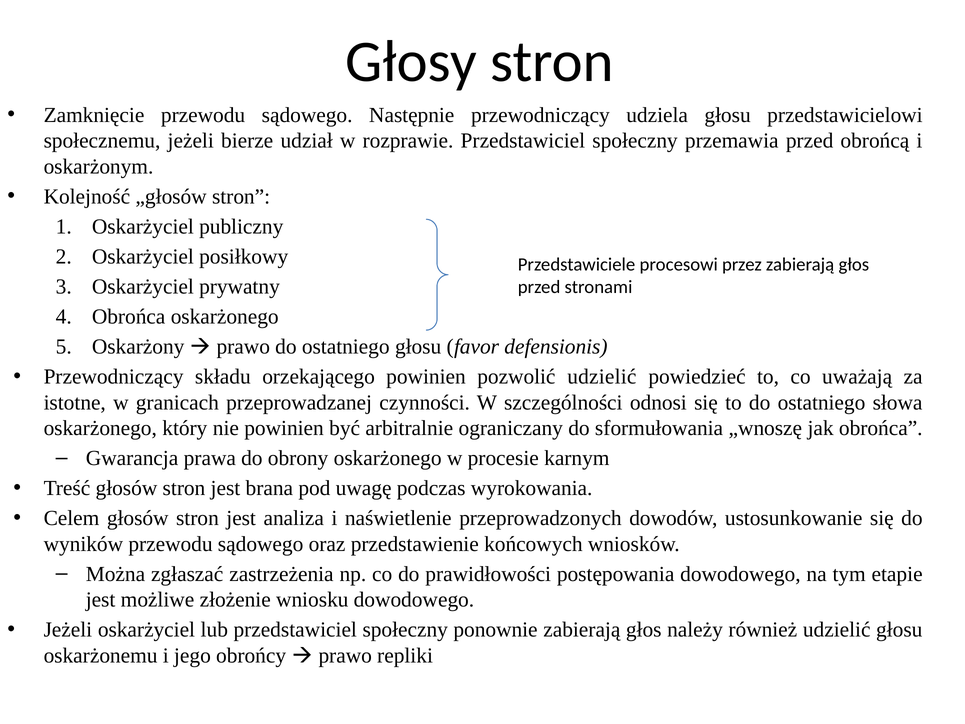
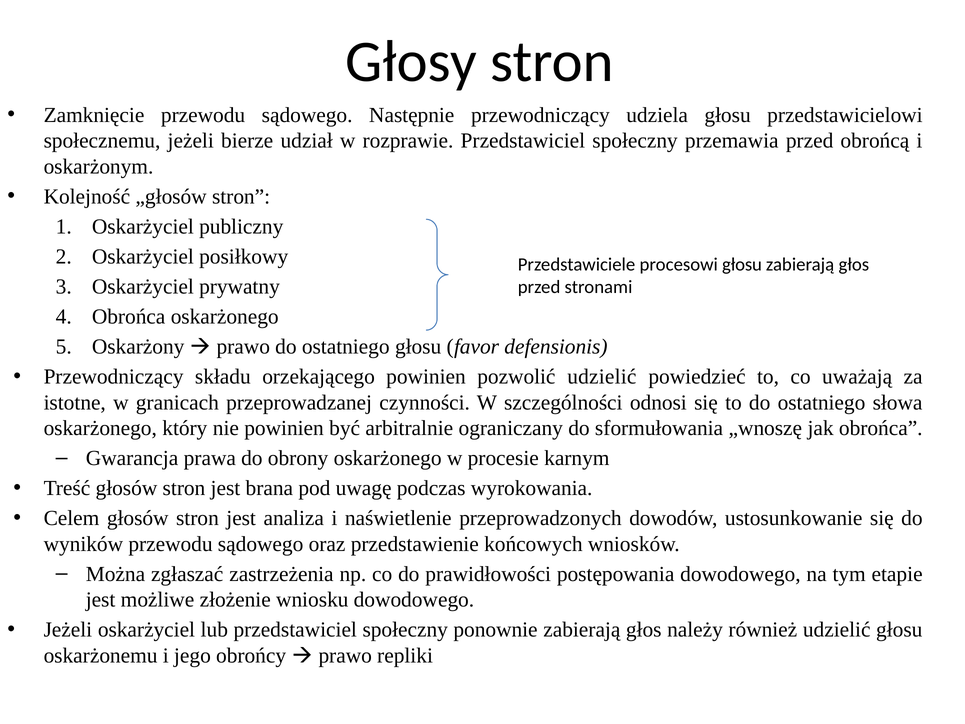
procesowi przez: przez -> głosu (742, 264)
